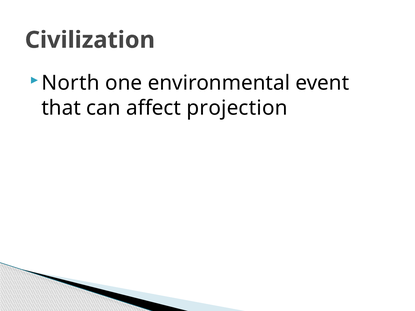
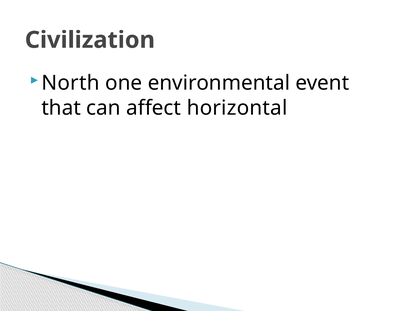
projection: projection -> horizontal (237, 108)
